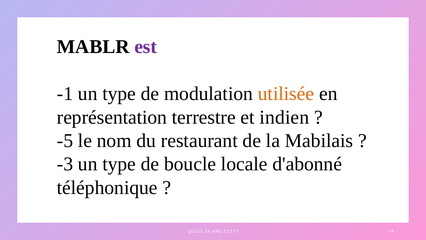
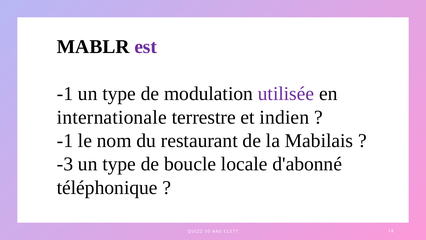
utilisée colour: orange -> purple (286, 94)
représentation: représentation -> internationale (112, 117)
-5: -5 -> -1 (65, 140)
